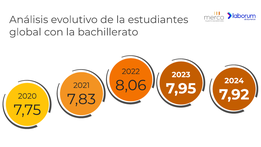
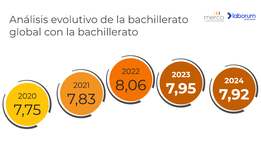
de la estudiantes: estudiantes -> bachillerato (158, 20)
